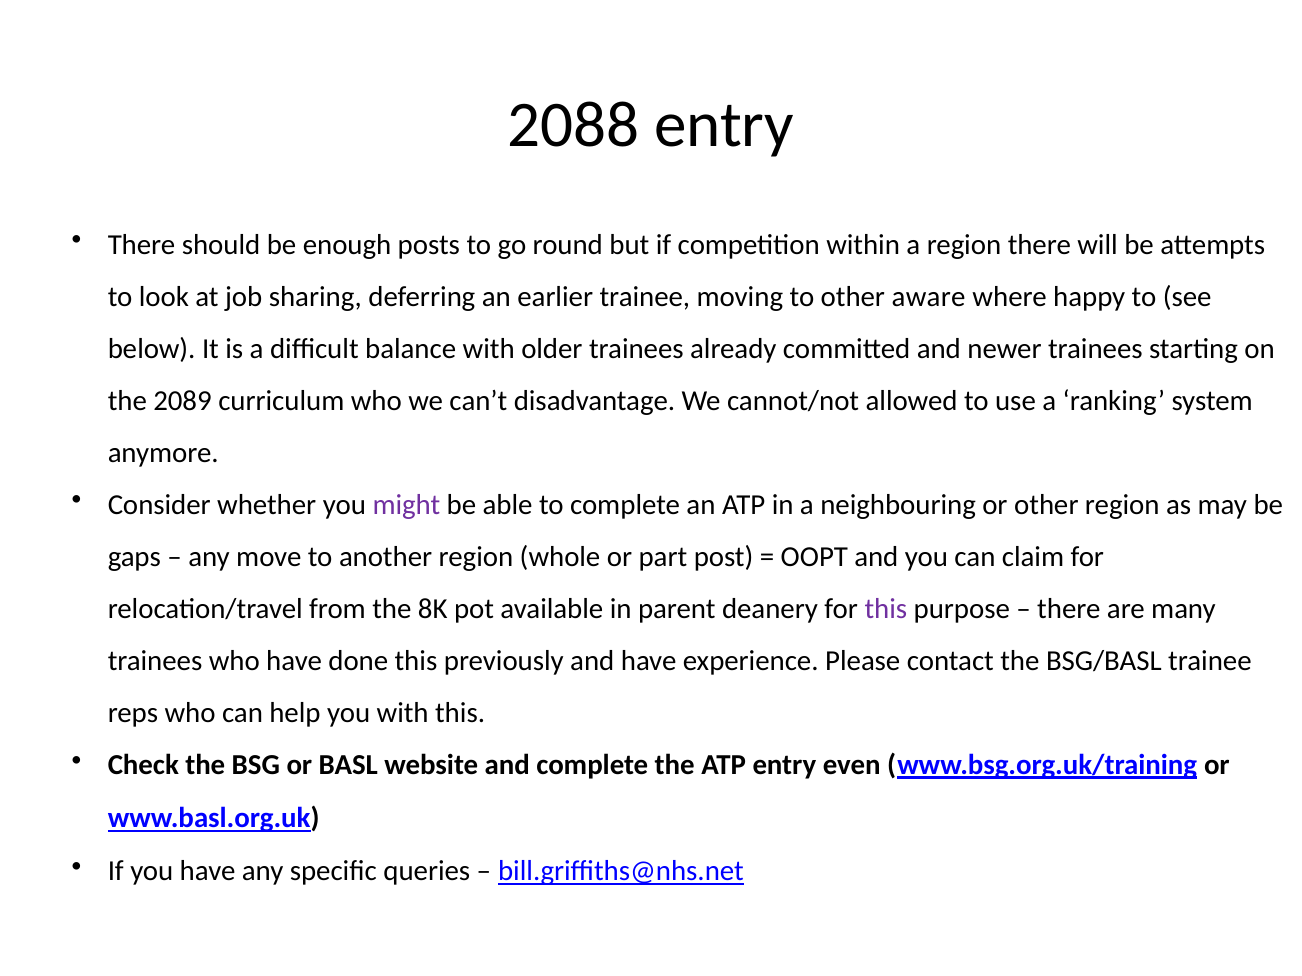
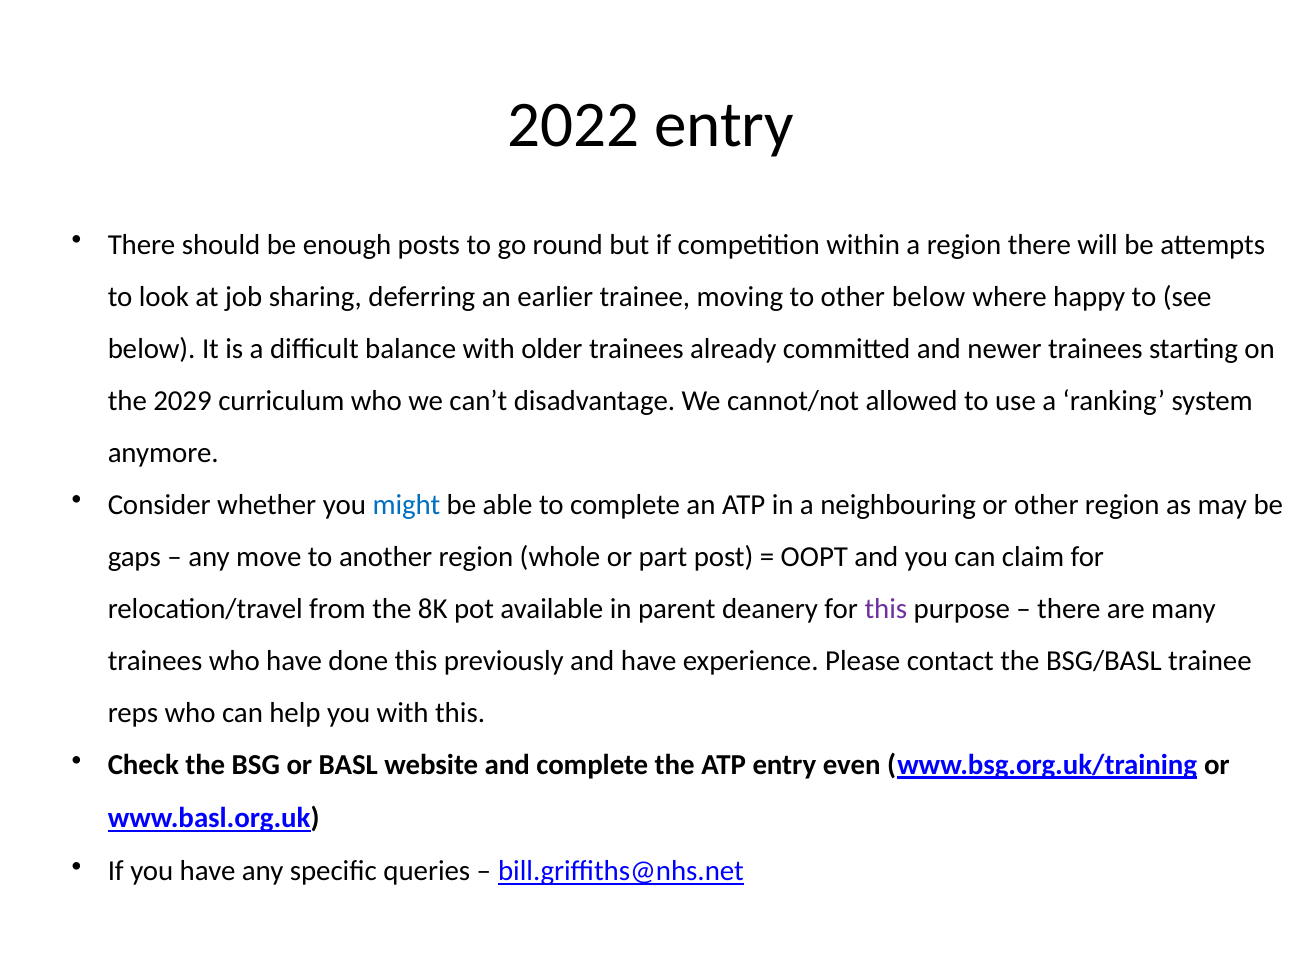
2088: 2088 -> 2022 (573, 125)
other aware: aware -> below (929, 297)
2089: 2089 -> 2029 (183, 401)
might colour: purple -> blue (406, 505)
